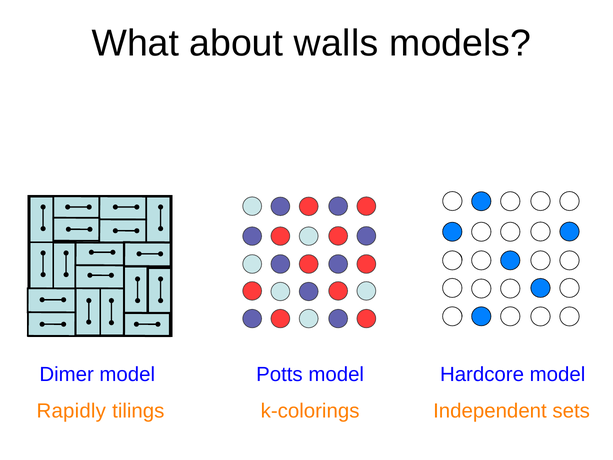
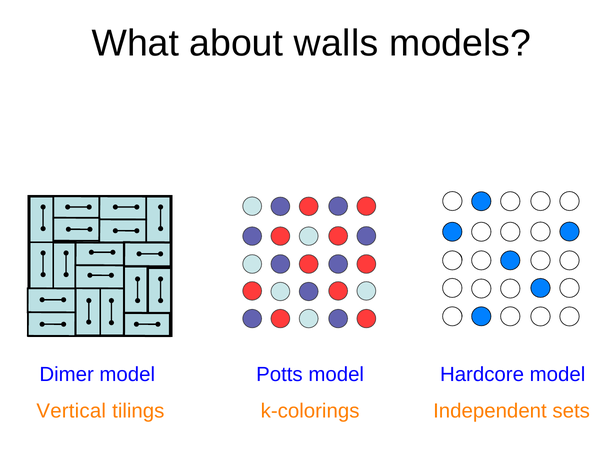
Rapidly: Rapidly -> Vertical (71, 411)
